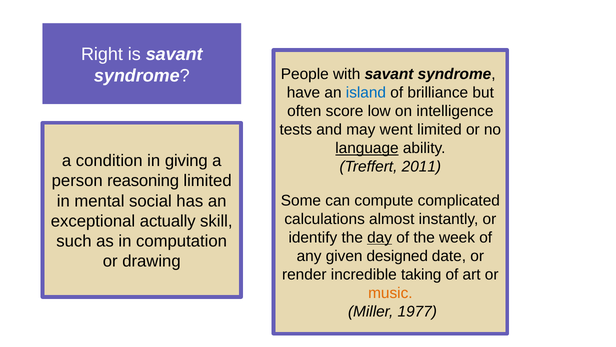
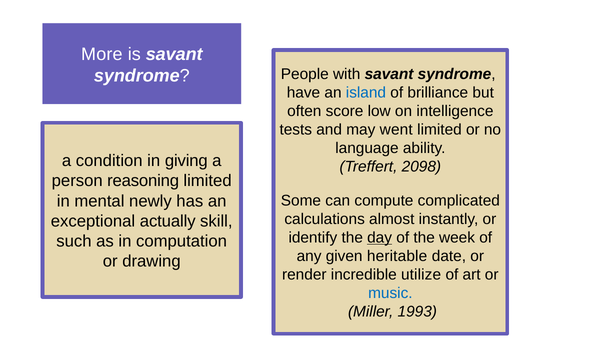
Right: Right -> More (102, 54)
language underline: present -> none (367, 148)
2011: 2011 -> 2098 (421, 166)
social: social -> newly (150, 201)
designed: designed -> heritable (397, 256)
taking: taking -> utilize (421, 274)
music colour: orange -> blue (390, 293)
1977: 1977 -> 1993 (417, 311)
